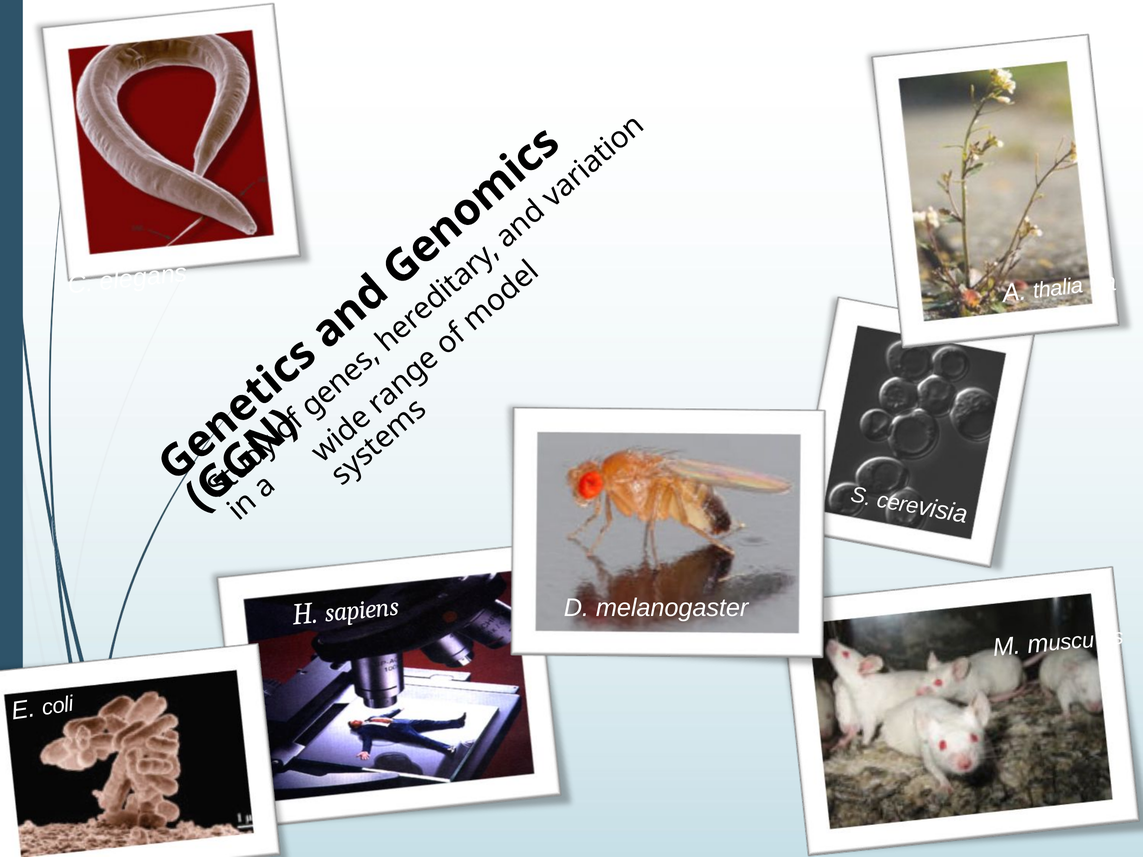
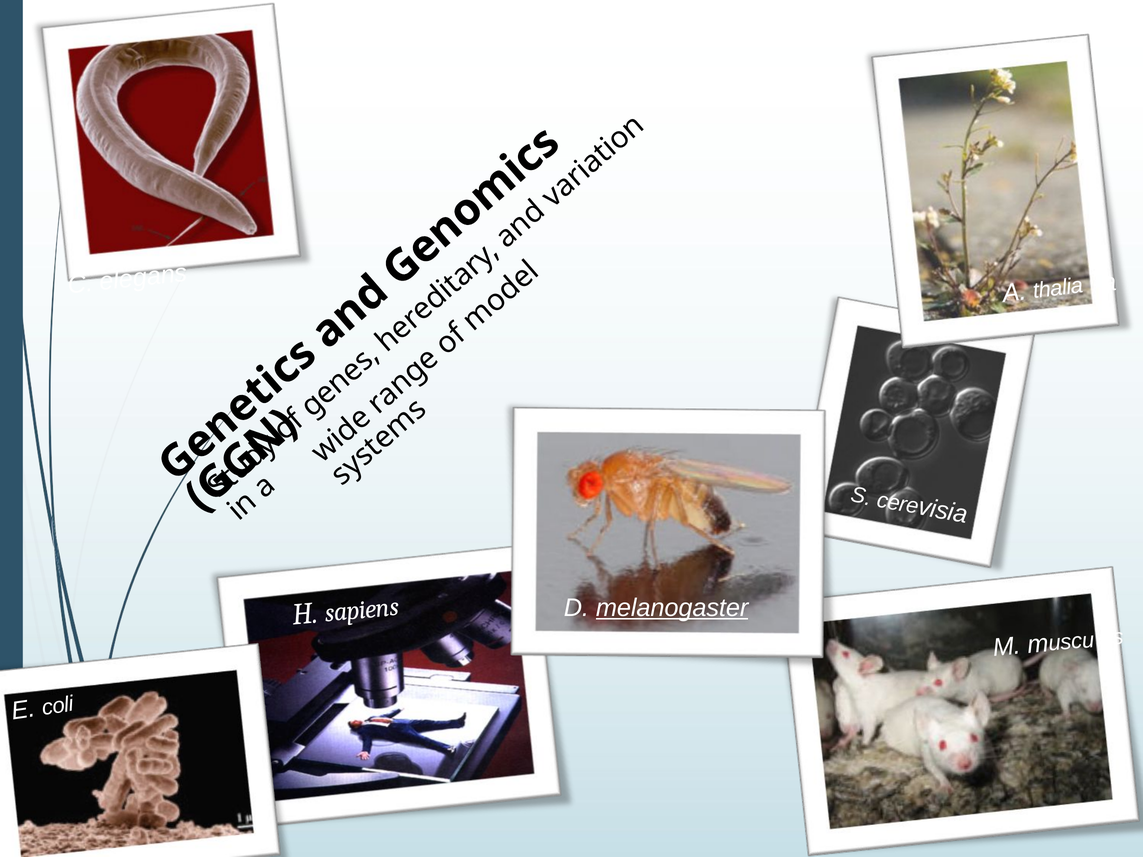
melanogaster underline: none -> present (672, 608)
